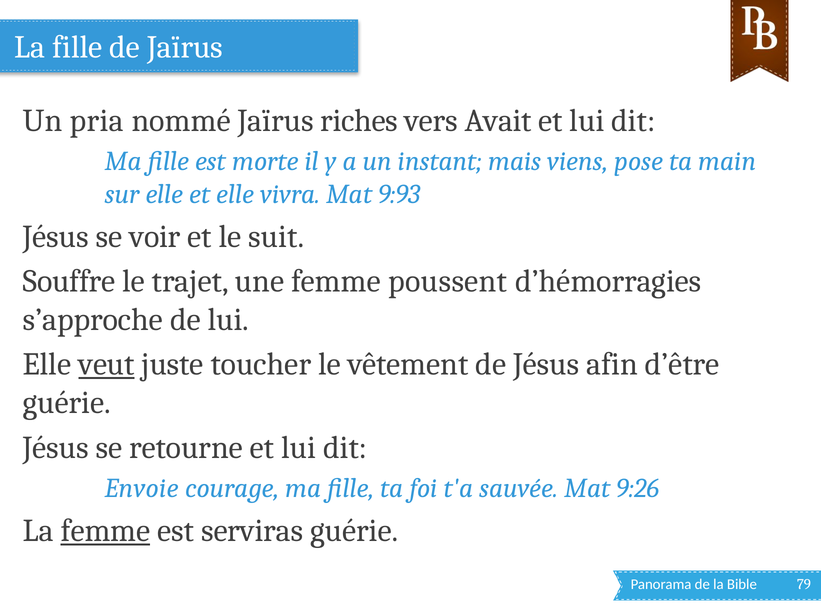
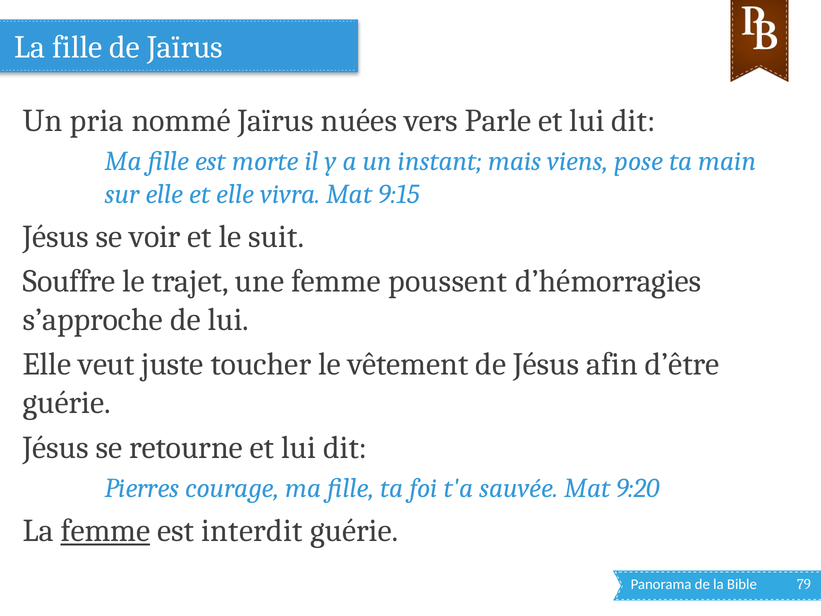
riches: riches -> nuées (359, 121)
Avait: Avait -> Parle (498, 121)
9:93: 9:93 -> 9:15 (399, 194)
veut underline: present -> none (106, 364)
Envoie: Envoie -> Pierres (142, 488)
9:26: 9:26 -> 9:20 (638, 488)
serviras: serviras -> interdit (252, 530)
